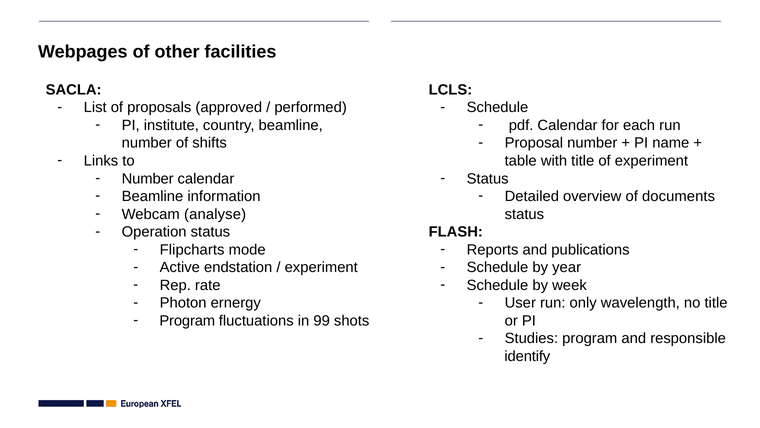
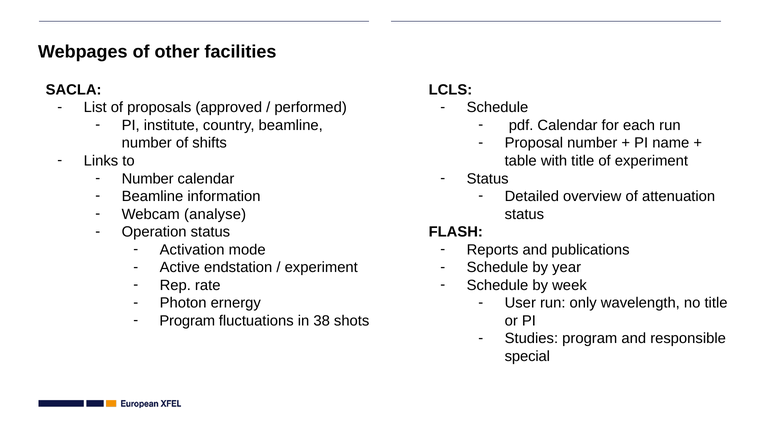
documents: documents -> attenuation (679, 196)
Flipcharts: Flipcharts -> Activation (192, 249)
99: 99 -> 38 (322, 320)
identify: identify -> special (527, 356)
